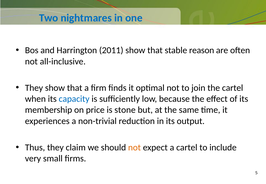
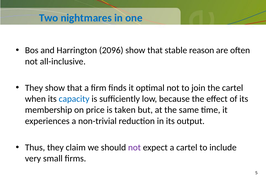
2011: 2011 -> 2096 (111, 50)
stone: stone -> taken (125, 110)
not colour: orange -> purple (134, 148)
